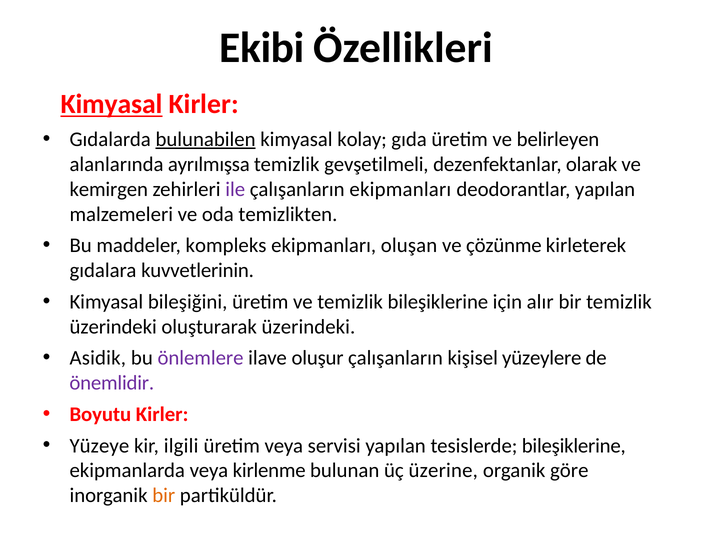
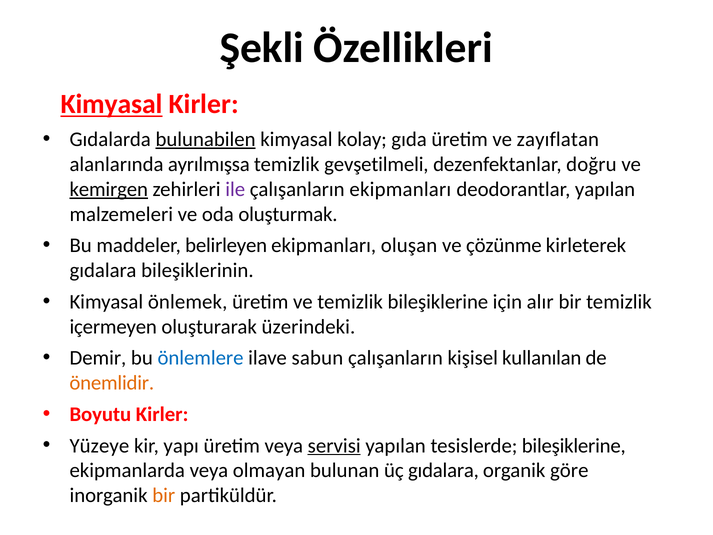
Ekibi: Ekibi -> Şekli (262, 48)
belirleyen: belirleyen -> zayıflatan (558, 139)
olarak: olarak -> doğru (591, 164)
kemirgen underline: none -> present (109, 189)
temizlikten: temizlikten -> oluşturmak (288, 214)
kompleks: kompleks -> belirleyen (226, 245)
kuvvetlerinin: kuvvetlerinin -> bileşiklerinin (197, 270)
bileşiğini: bileşiğini -> önlemek (188, 302)
üzerindeki: üzerindeki -> içermeyen (113, 327)
Asidik: Asidik -> Demir (98, 358)
önlemlere colour: purple -> blue (201, 358)
oluşur: oluşur -> sabun (317, 358)
yüzeylere: yüzeylere -> kullanılan (542, 358)
önemlidir colour: purple -> orange (112, 383)
ilgili: ilgili -> yapı (181, 445)
servisi underline: none -> present (334, 445)
kirlenme: kirlenme -> olmayan (269, 470)
üç üzerine: üzerine -> gıdalara (443, 470)
